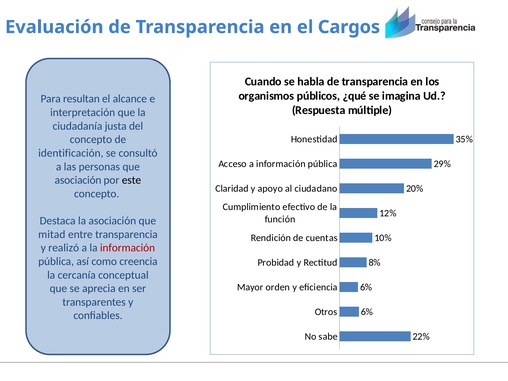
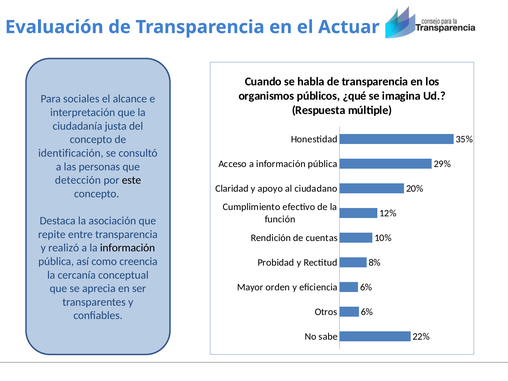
Cargos: Cargos -> Actuar (349, 27)
resultan: resultan -> sociales (81, 99)
asociación: asociación -> detección (78, 180)
mitad: mitad -> repite (52, 234)
información colour: red -> black (128, 248)
